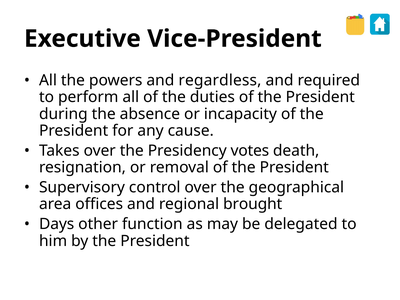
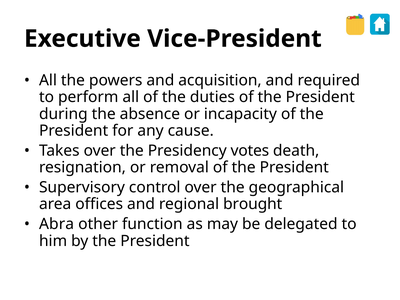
regardless: regardless -> acquisition (220, 80)
Days: Days -> Abra (57, 224)
